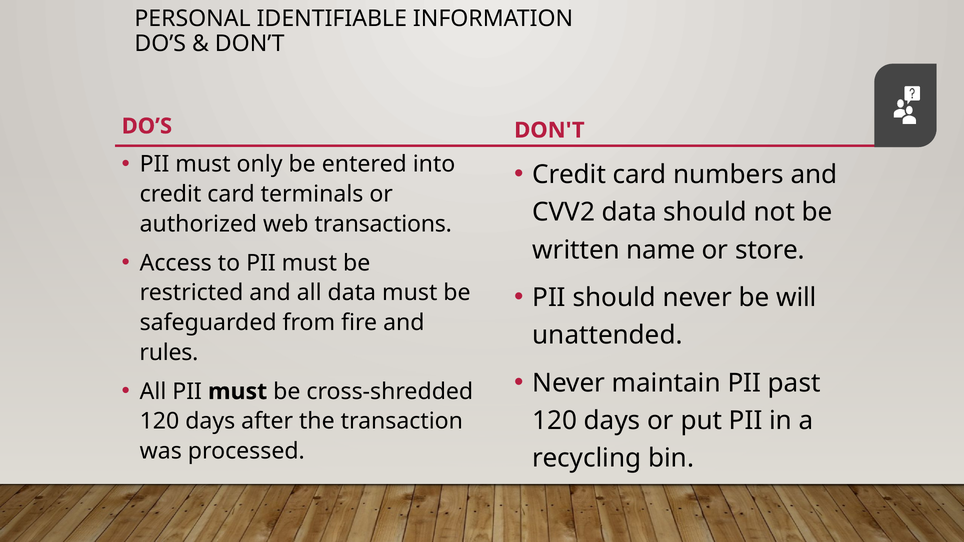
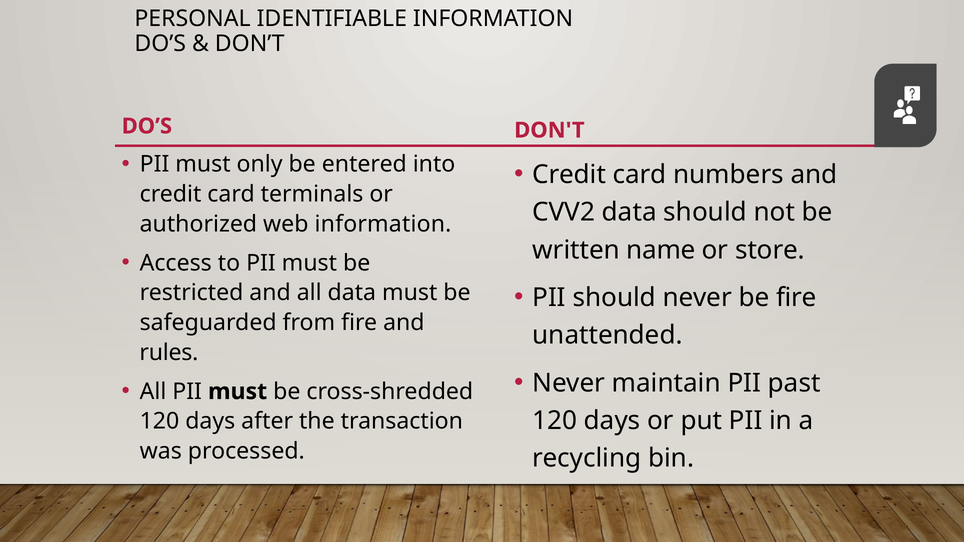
web transactions: transactions -> information (383, 224)
be will: will -> fire (796, 298)
